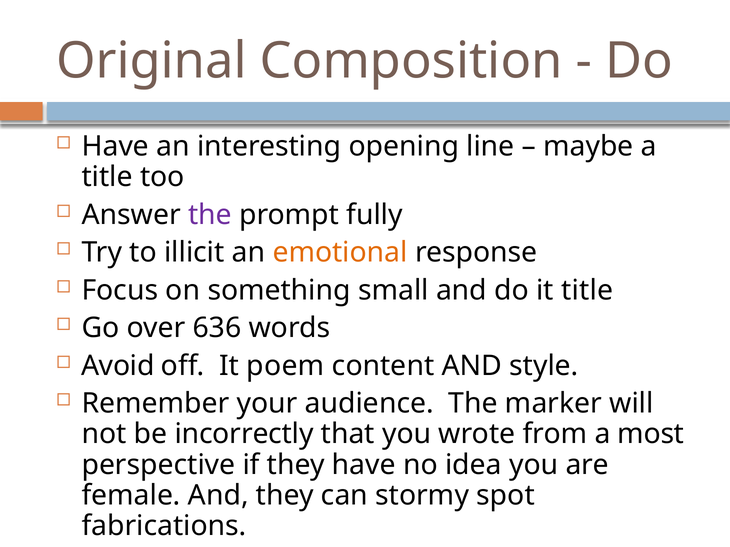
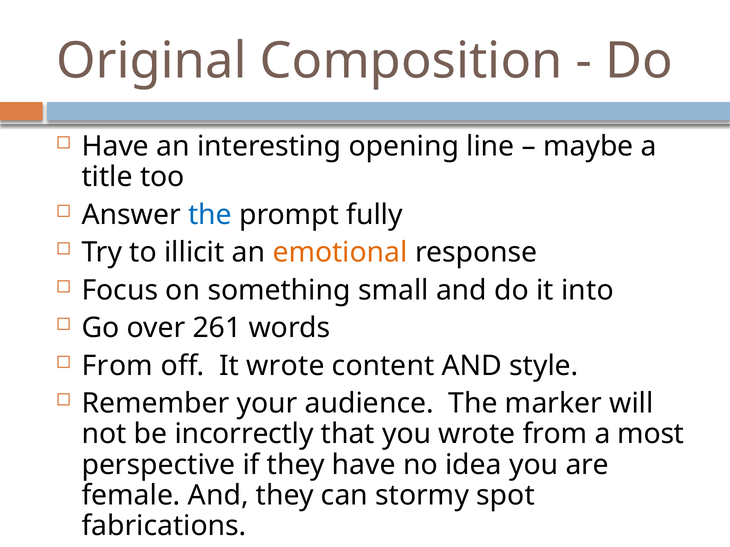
the colour: purple -> blue (210, 215)
it title: title -> into (587, 290)
636: 636 -> 261 (217, 328)
Avoid: Avoid -> From (117, 366)
It poem: poem -> wrote (285, 366)
